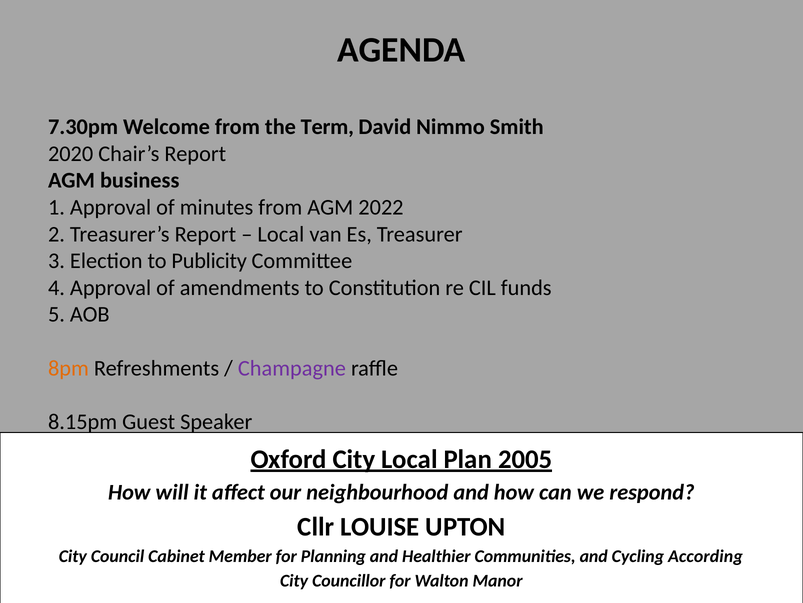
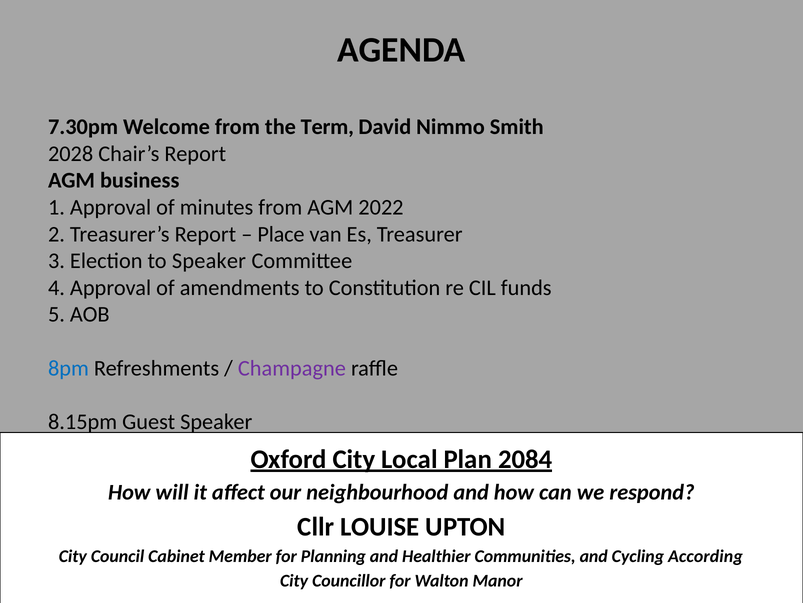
2020: 2020 -> 2028 (71, 154)
Local: Local -> Place (281, 234)
to Publicity: Publicity -> Speaker (209, 261)
8pm colour: orange -> blue (68, 368)
2005: 2005 -> 2084 (525, 459)
